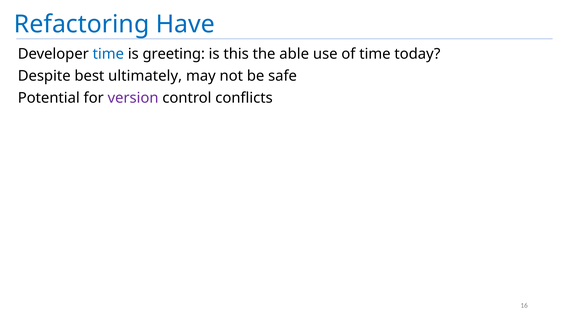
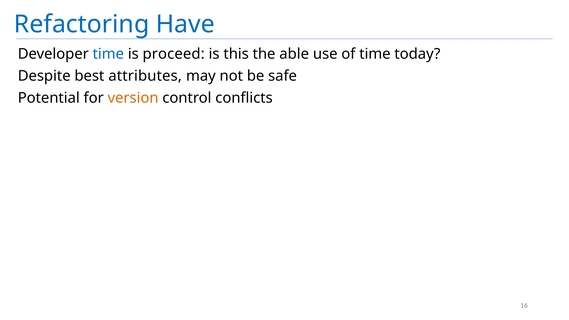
greeting: greeting -> proceed (174, 54)
ultimately: ultimately -> attributes (145, 76)
version colour: purple -> orange (133, 98)
